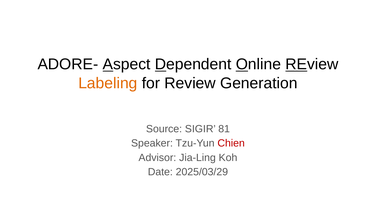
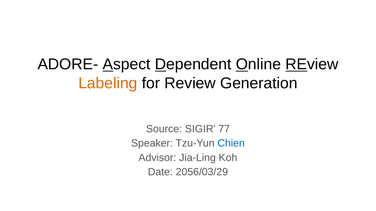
81: 81 -> 77 (224, 129)
Chien colour: red -> blue (231, 144)
2025/03/29: 2025/03/29 -> 2056/03/29 (202, 172)
